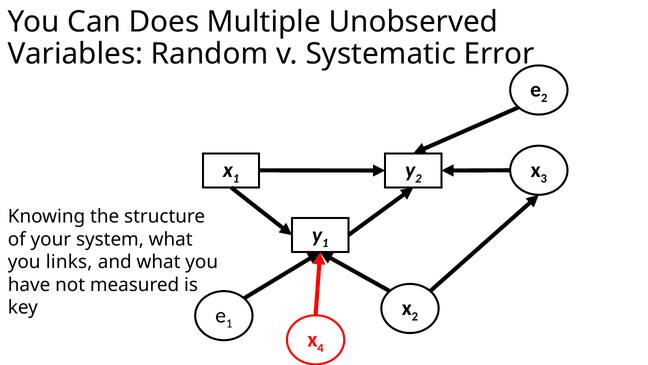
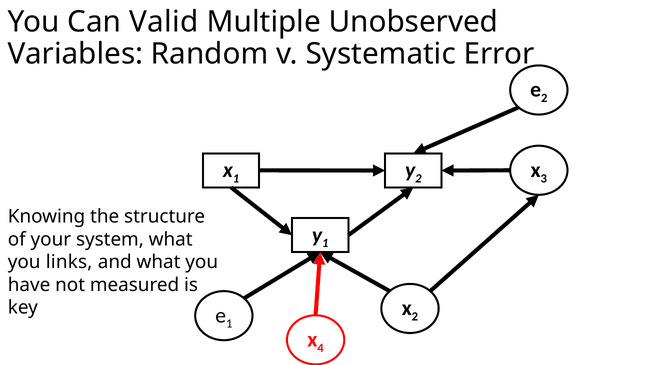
Does: Does -> Valid (164, 22)
